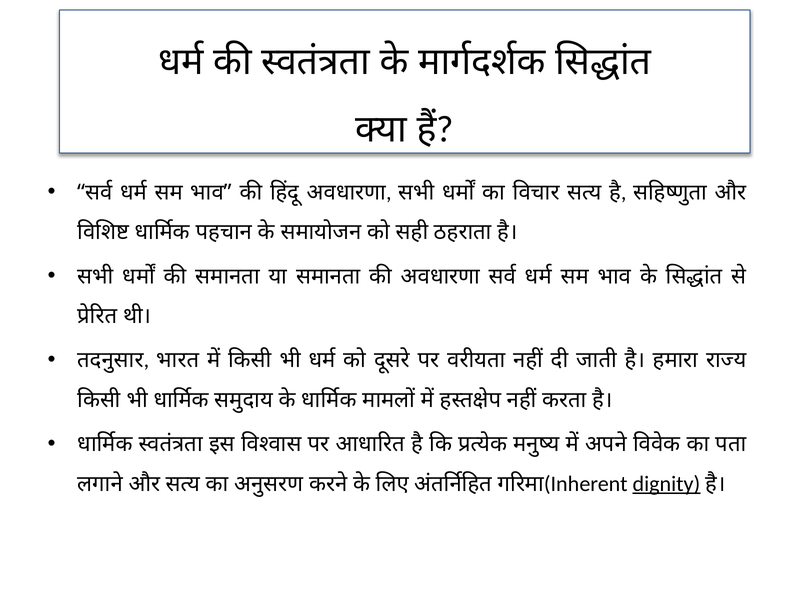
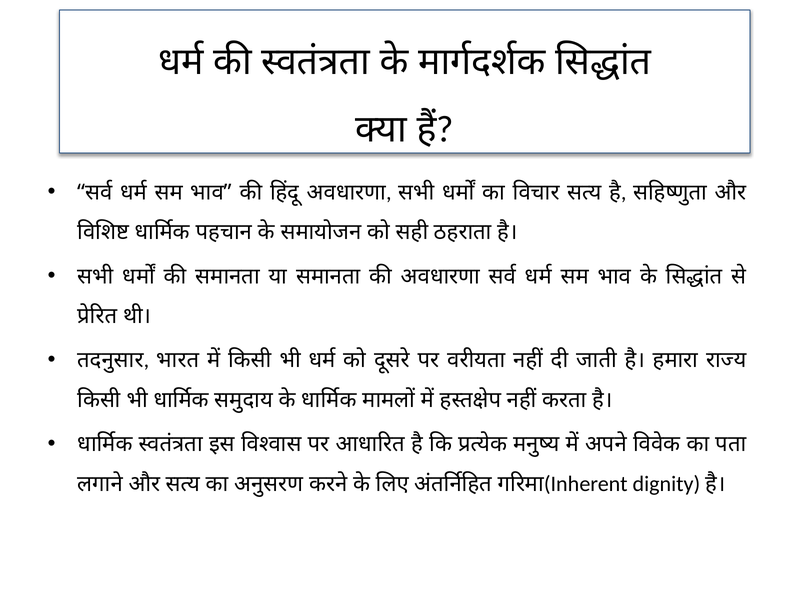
dignity underline: present -> none (666, 483)
